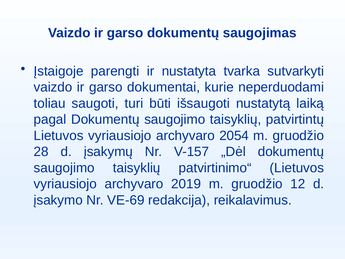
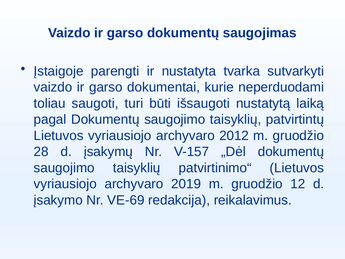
2054: 2054 -> 2012 (234, 136)
